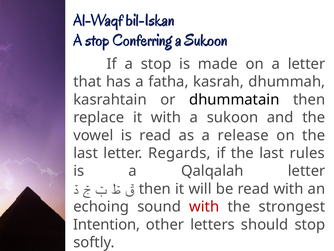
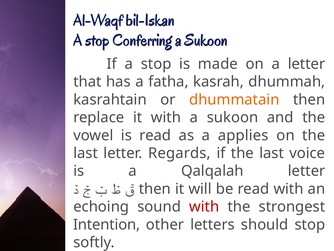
dhummatain colour: black -> orange (234, 99)
release: release -> applies (243, 135)
rules: rules -> voice (307, 153)
